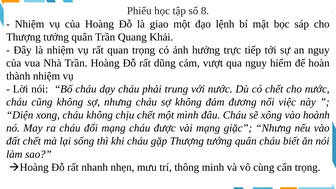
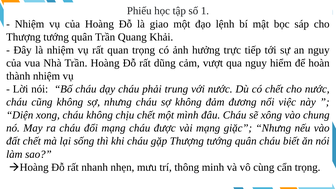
8: 8 -> 1 (205, 11)
hoành: hoành -> chung (316, 115)
